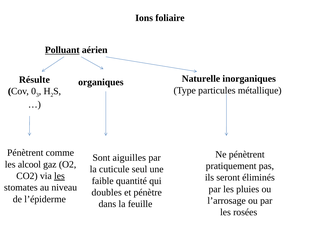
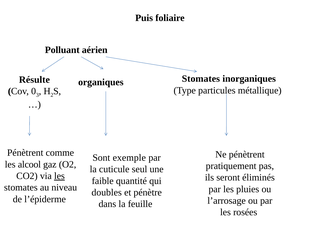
Ions: Ions -> Puis (144, 18)
Polluant underline: present -> none (62, 50)
Naturelle: Naturelle -> Stomates (201, 79)
aiguilles: aiguilles -> exemple (129, 157)
